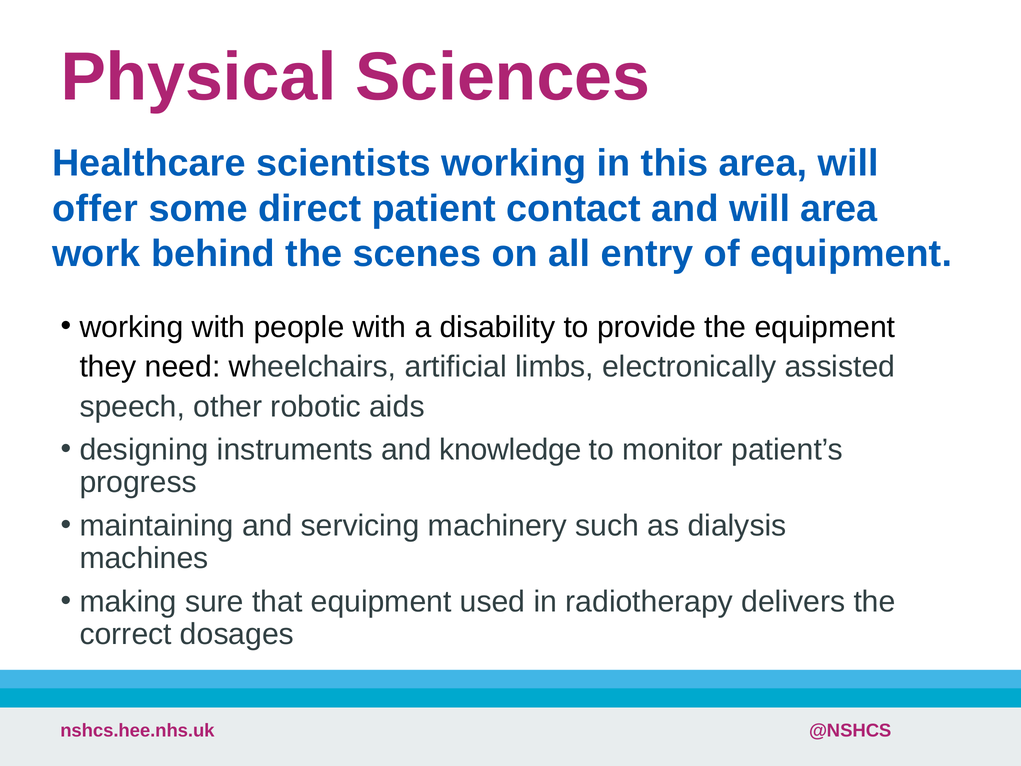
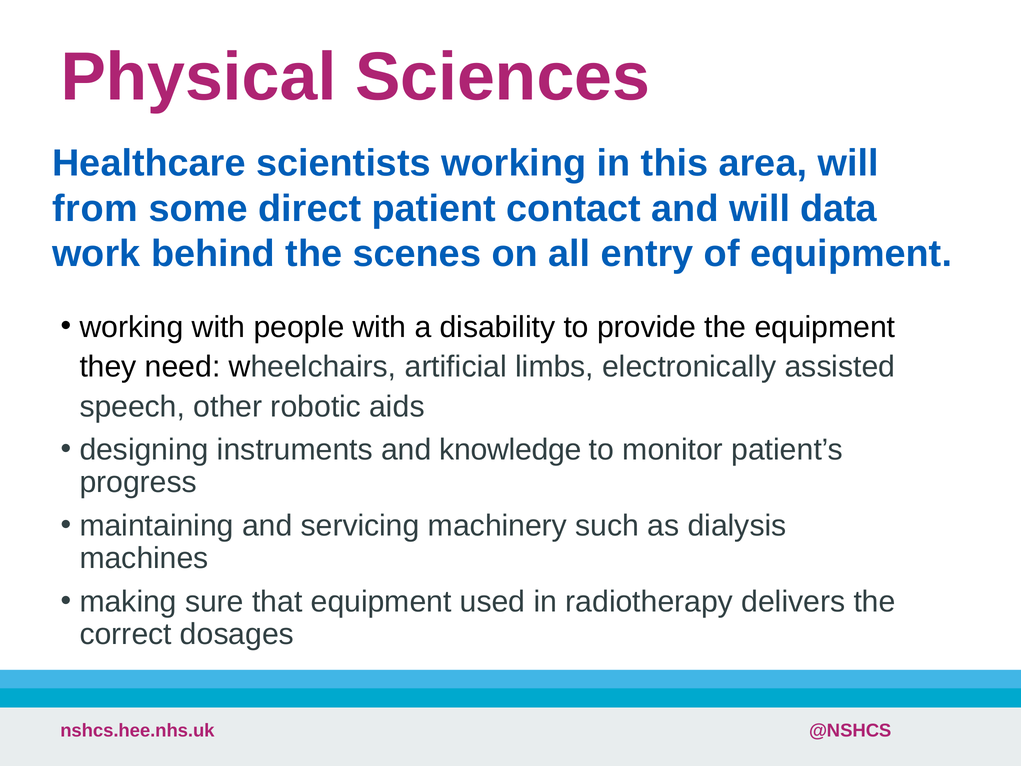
offer: offer -> from (95, 208)
will area: area -> data (839, 208)
